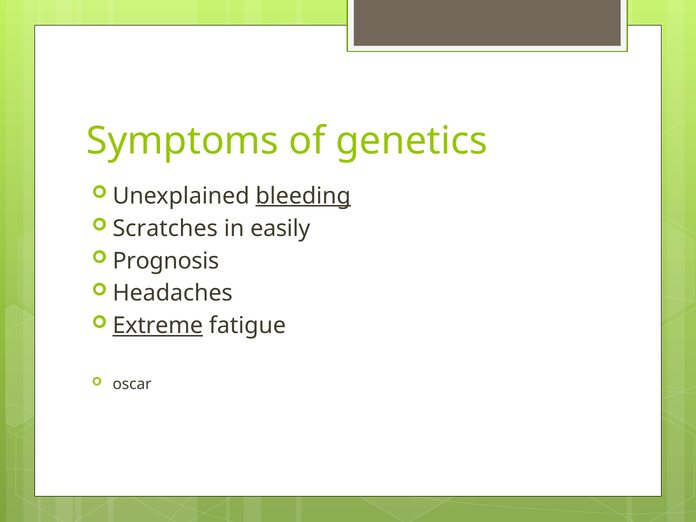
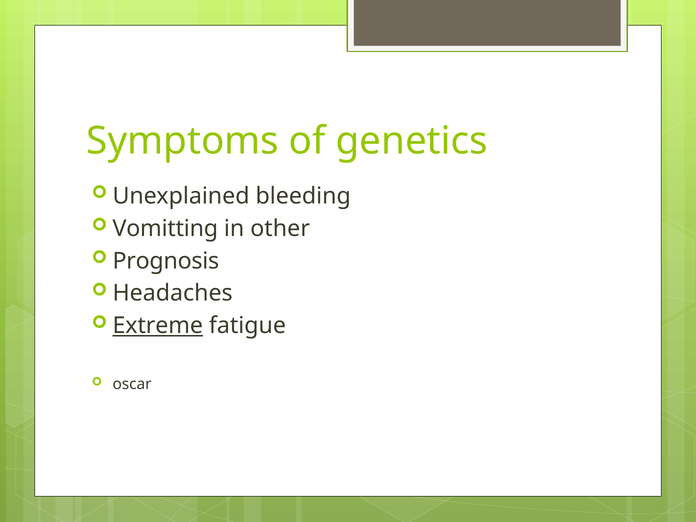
bleeding underline: present -> none (303, 196)
Scratches: Scratches -> Vomitting (165, 228)
easily: easily -> other (280, 228)
